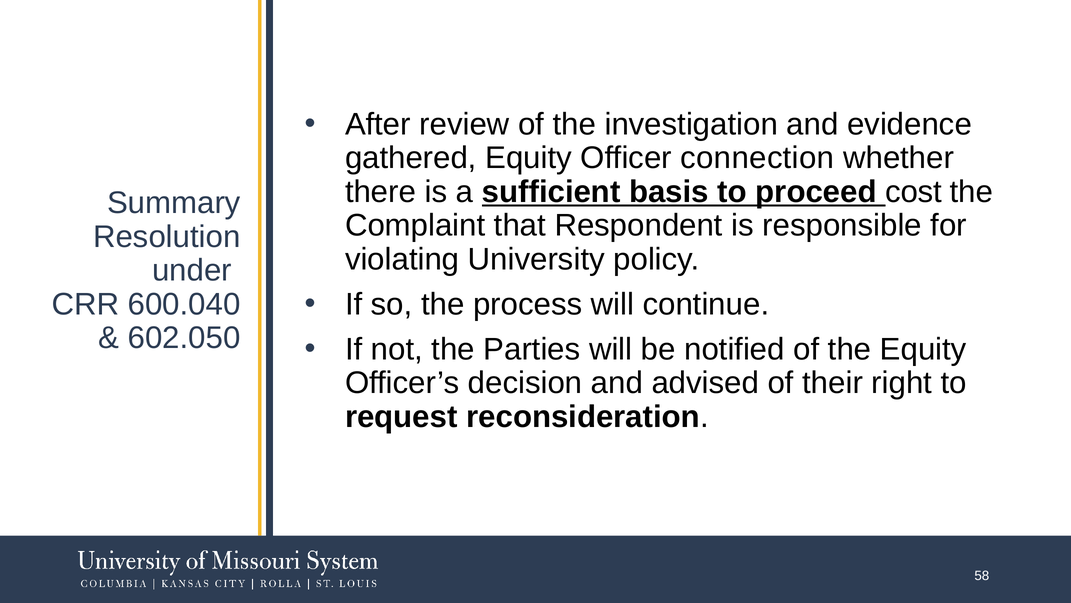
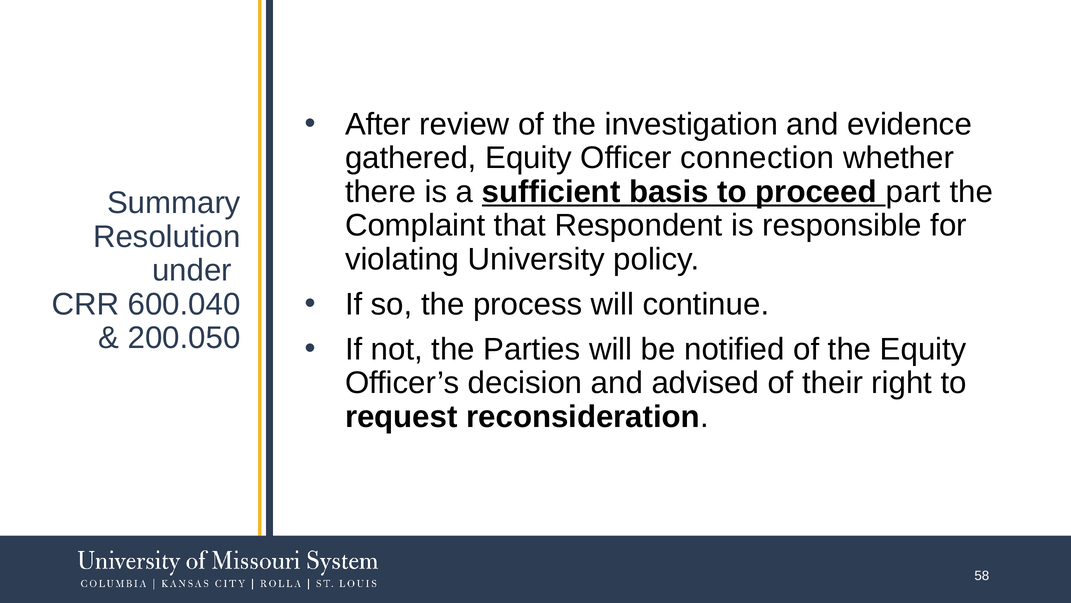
cost: cost -> part (913, 192)
602.050: 602.050 -> 200.050 (184, 338)
